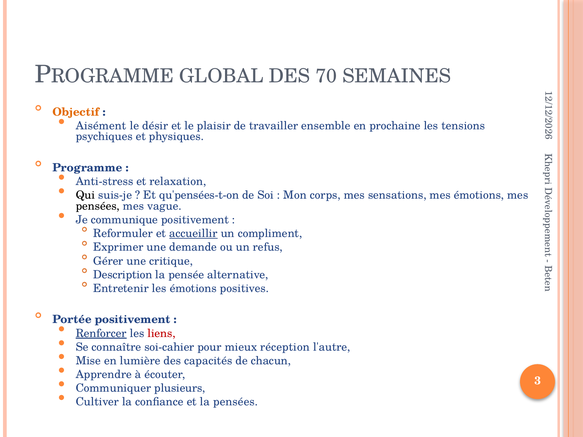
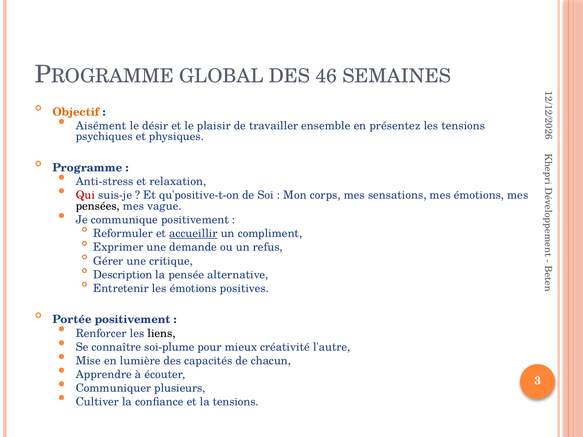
70: 70 -> 46 (326, 76)
prochaine: prochaine -> présentez (395, 126)
Qui colour: black -> red (85, 195)
qu'pensées-t-on: qu'pensées-t-on -> qu'positive-t-on (199, 195)
Renforcer underline: present -> none (101, 333)
liens colour: red -> black (162, 333)
soi-cahier: soi-cahier -> soi-plume (169, 347)
réception: réception -> créativité (285, 347)
la pensées: pensées -> tensions (236, 402)
